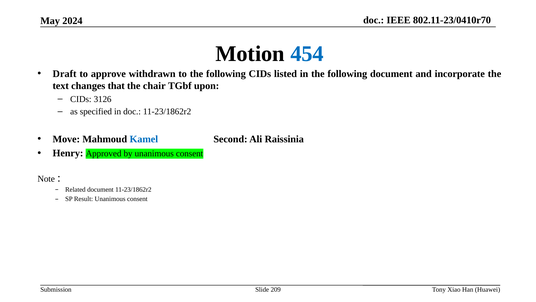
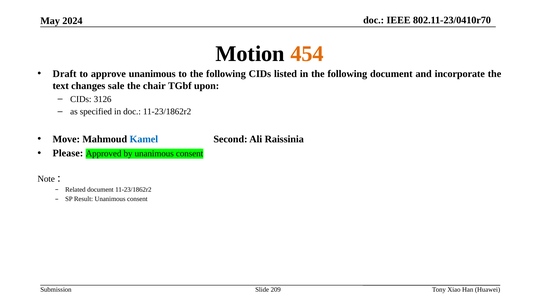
454 colour: blue -> orange (307, 54)
approve withdrawn: withdrawn -> unanimous (152, 74)
that: that -> sale (116, 86)
Henry: Henry -> Please (68, 153)
